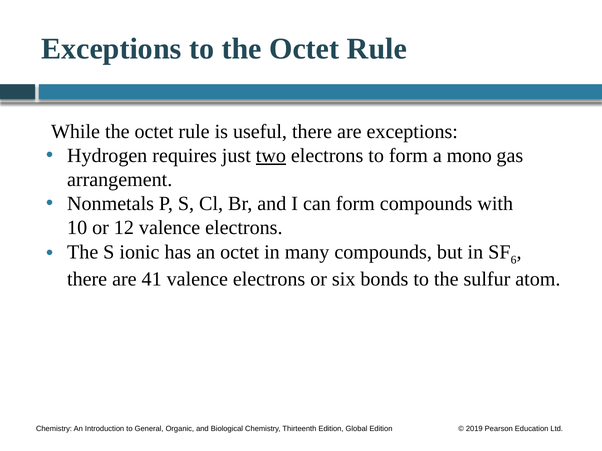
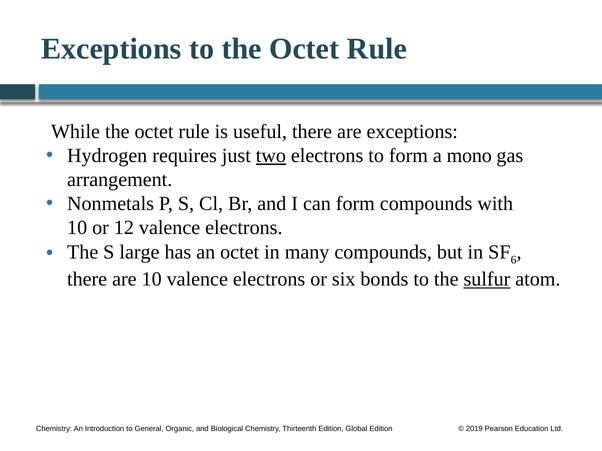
ionic: ionic -> large (139, 252)
are 41: 41 -> 10 (152, 280)
sulfur underline: none -> present (487, 280)
